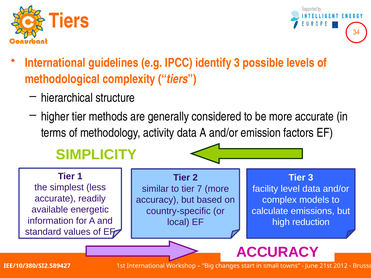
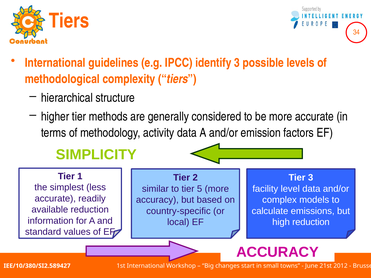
7: 7 -> 5 (200, 189)
available energetic: energetic -> reduction (90, 210)
